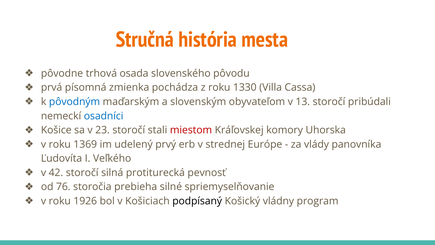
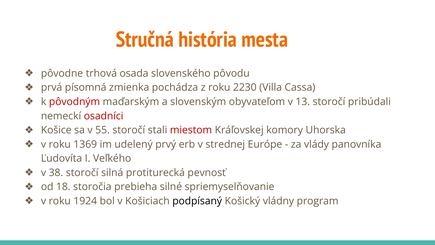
1330: 1330 -> 2230 (245, 87)
pôvodným colour: blue -> red (75, 102)
osadníci colour: blue -> red (104, 116)
23: 23 -> 55 (103, 130)
42: 42 -> 38 (56, 172)
76: 76 -> 18 (63, 187)
1926: 1926 -> 1924 (85, 201)
